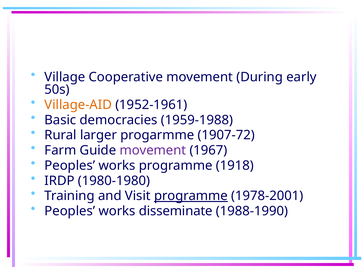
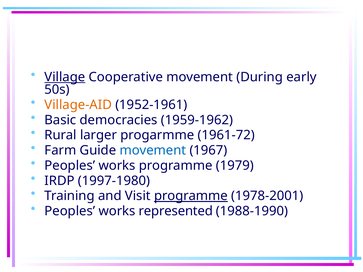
Village underline: none -> present (65, 77)
1959-1988: 1959-1988 -> 1959-1962 (197, 120)
1907-72: 1907-72 -> 1961-72 (226, 135)
movement colour: purple -> blue (153, 150)
1918: 1918 -> 1979 (235, 166)
1980-1980: 1980-1980 -> 1997-1980 (114, 181)
disseminate: disseminate -> represented (176, 211)
